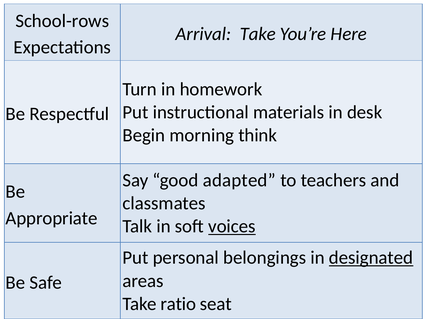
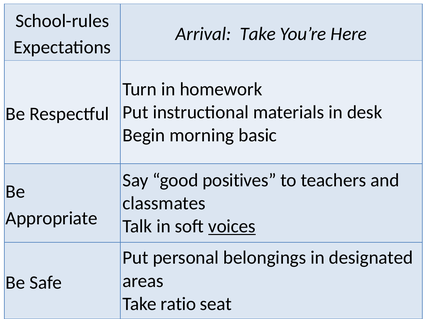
School-rows: School-rows -> School-rules (62, 21)
think: think -> basic (258, 135)
adapted: adapted -> positives (239, 180)
designated underline: present -> none (371, 258)
